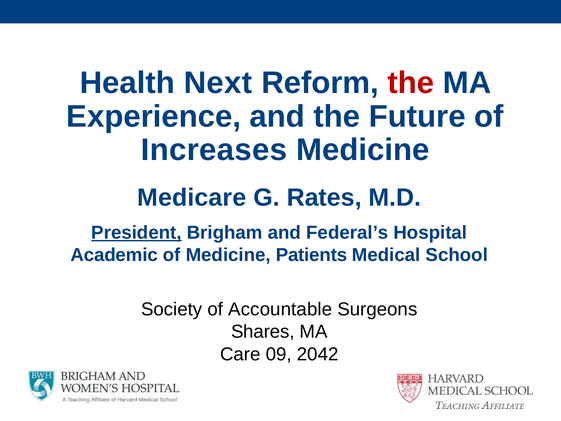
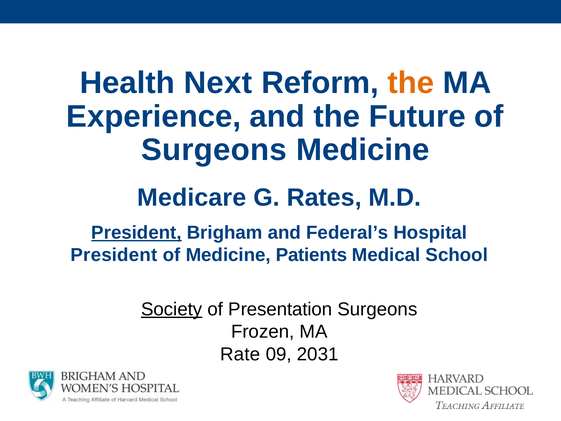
the colour: red -> orange (411, 83)
Increases: Increases -> Surgeons (214, 150)
Academic: Academic -> President (114, 255)
Society underline: none -> present (172, 309)
of Accountable: Accountable -> Presentation (280, 309)
Shares: Shares -> Frozen (263, 332)
Care: Care -> Rate (240, 354)
2042: 2042 -> 2031 (318, 354)
